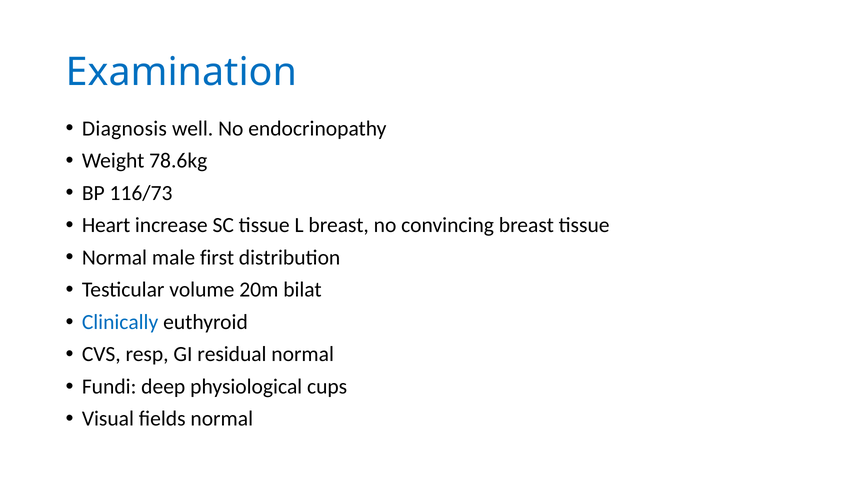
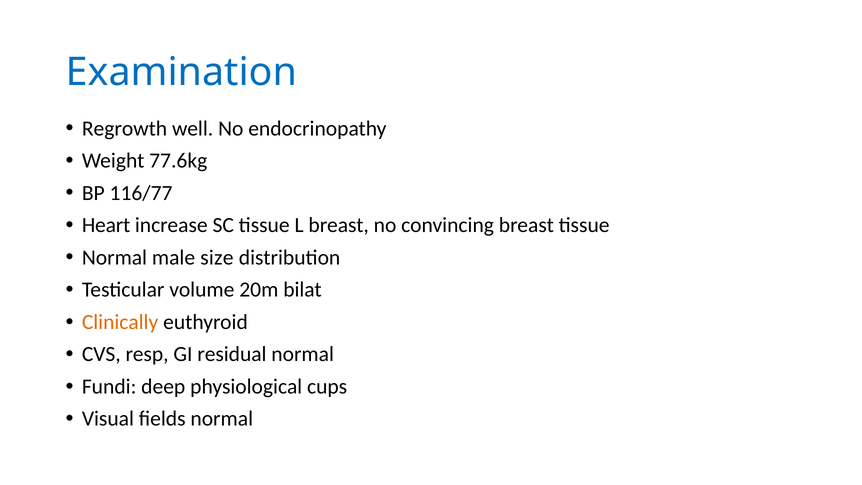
Diagnosis: Diagnosis -> Regrowth (125, 128)
78.6kg: 78.6kg -> 77.6kg (178, 161)
116/73: 116/73 -> 116/77 (141, 193)
first: first -> size (217, 257)
Clinically colour: blue -> orange (120, 322)
